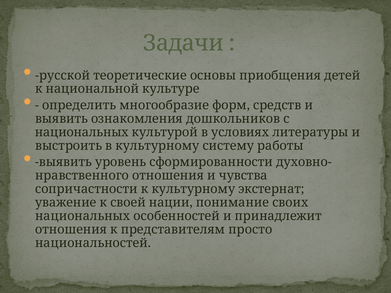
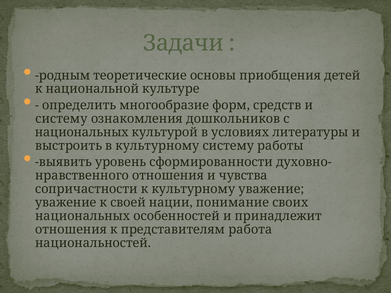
русской: русской -> родным (63, 75)
выявить: выявить -> систему (61, 119)
культурному экстернат: экстернат -> уважение (271, 189)
просто: просто -> работа (250, 230)
